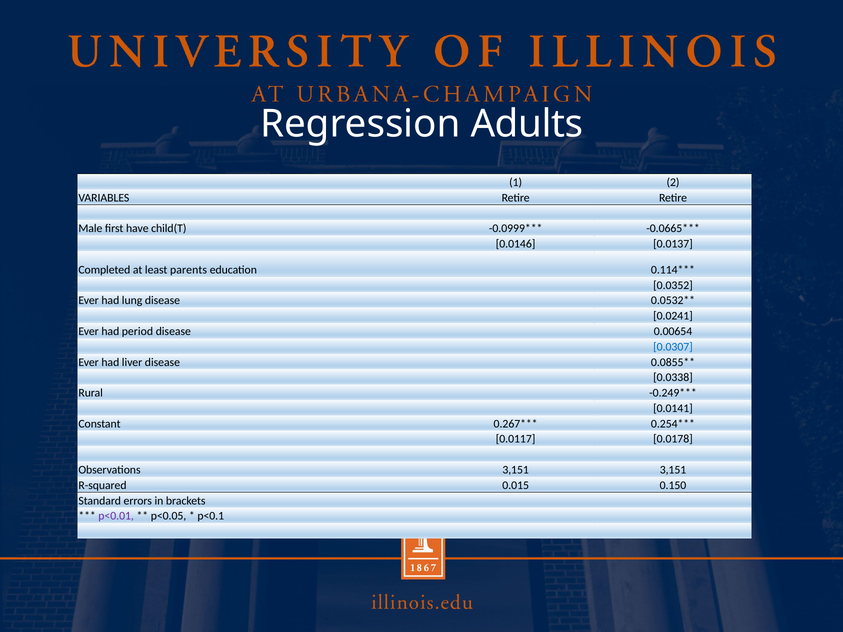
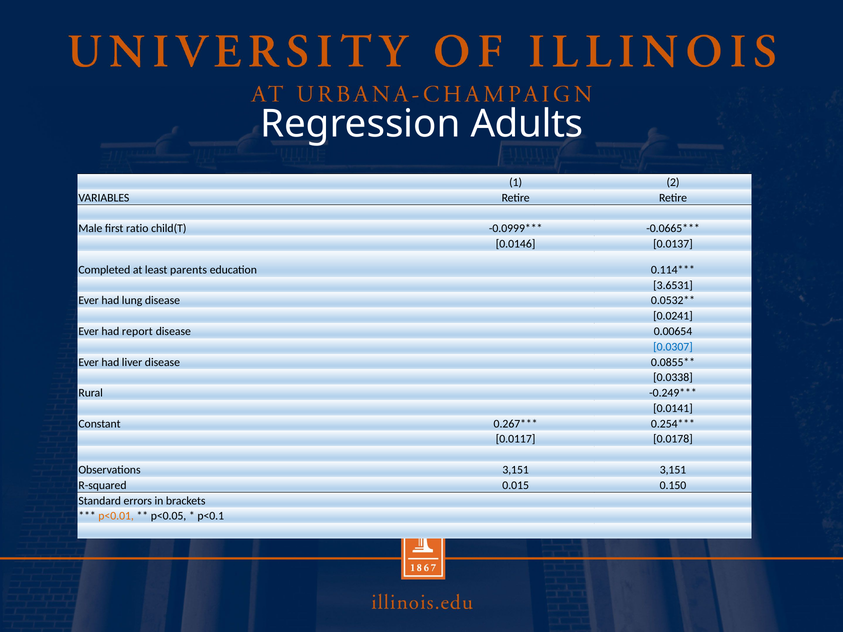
have: have -> ratio (137, 229)
0.0352: 0.0352 -> 3.6531 (673, 285)
period: period -> report (137, 332)
p<0.01 colour: purple -> orange (116, 516)
